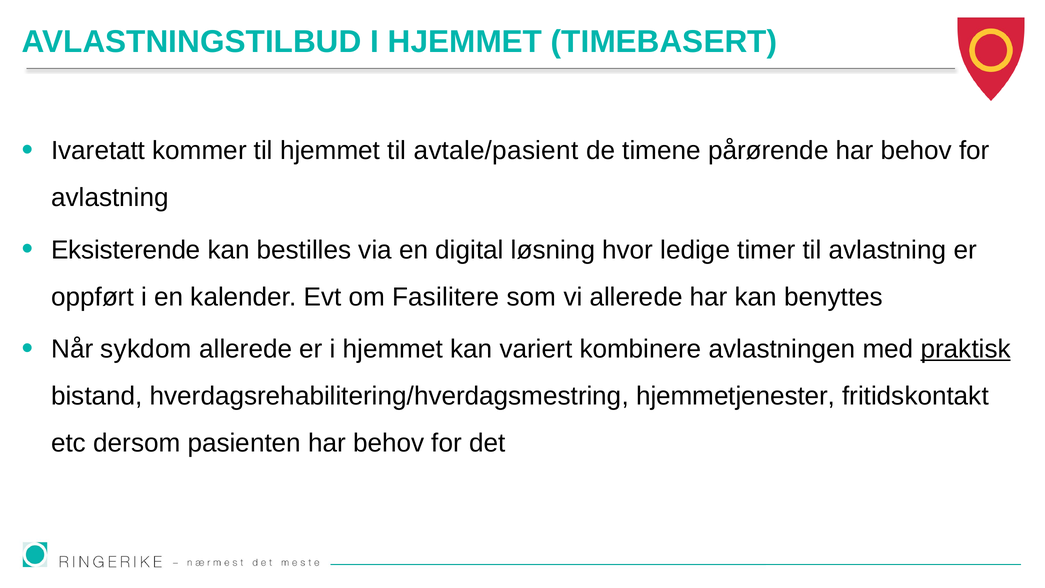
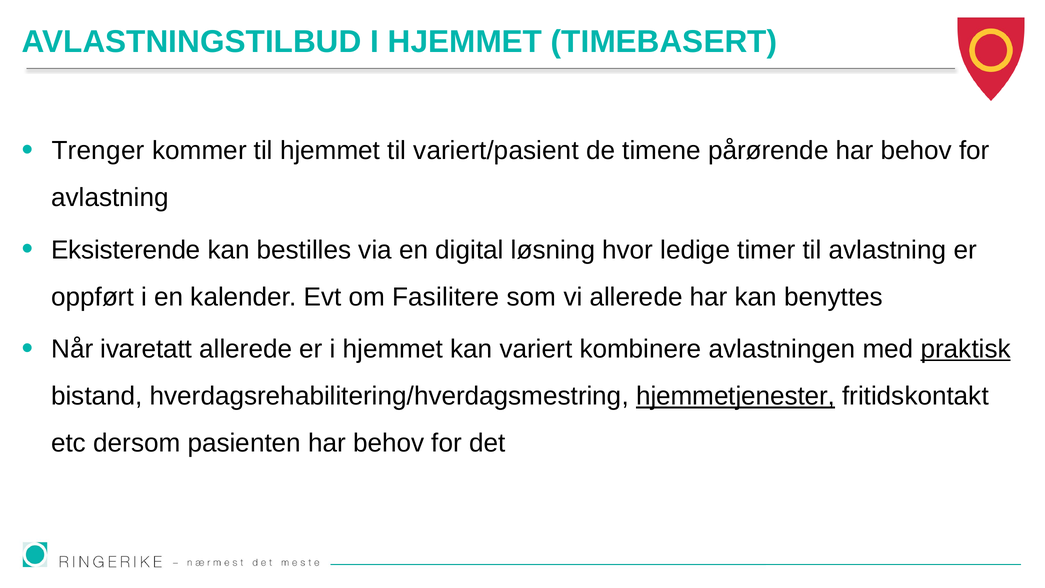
Ivaretatt: Ivaretatt -> Trenger (98, 151)
avtale/pasient: avtale/pasient -> variert/pasient (496, 151)
sykdom: sykdom -> ivaretatt (146, 349)
hjemmetjenester underline: none -> present (736, 396)
